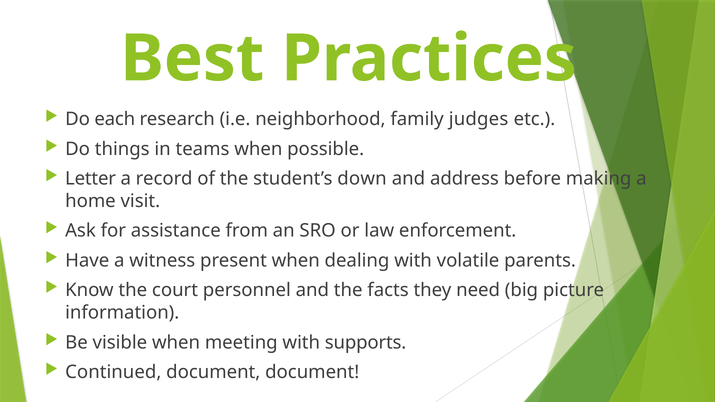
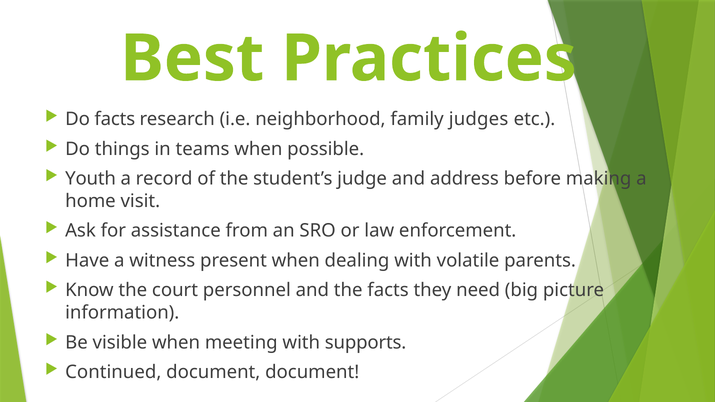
Do each: each -> facts (115, 119)
Letter: Letter -> Youth (91, 179)
down: down -> judge (362, 179)
